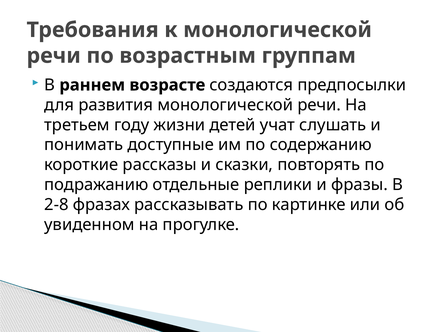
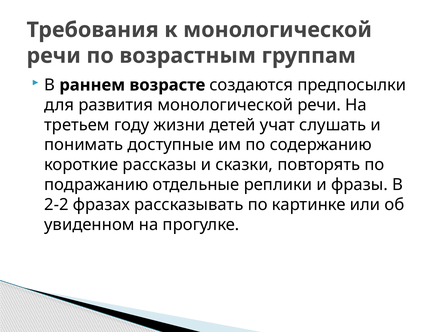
2-8: 2-8 -> 2-2 (56, 205)
